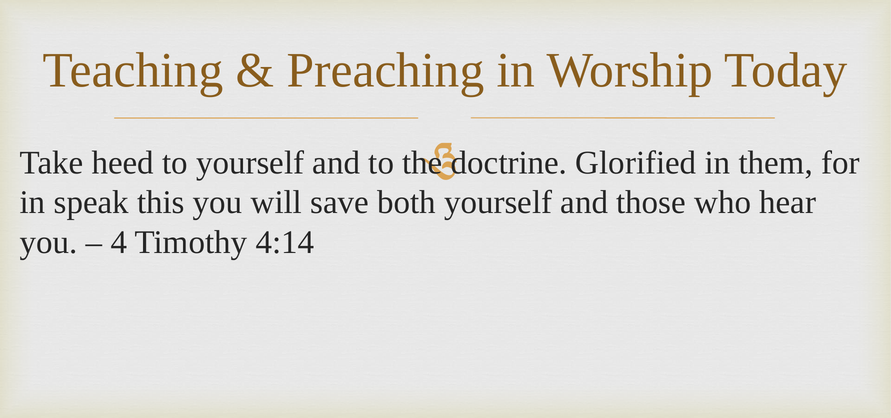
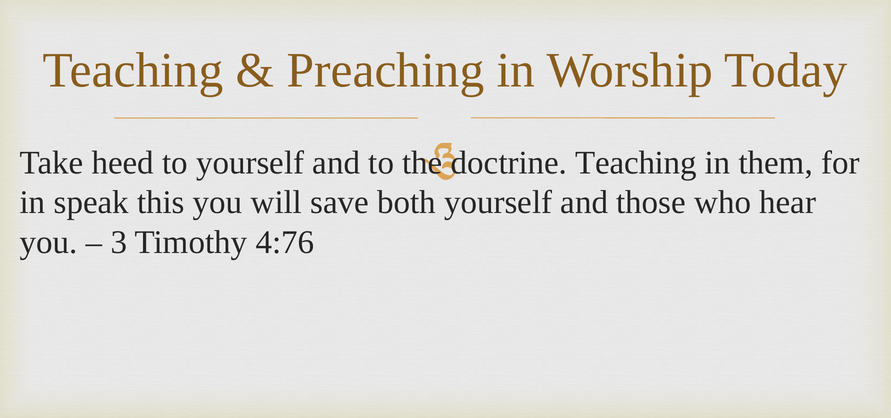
doctrine Glorified: Glorified -> Teaching (636, 163)
4: 4 -> 3 (119, 242)
4:14: 4:14 -> 4:76 (285, 242)
